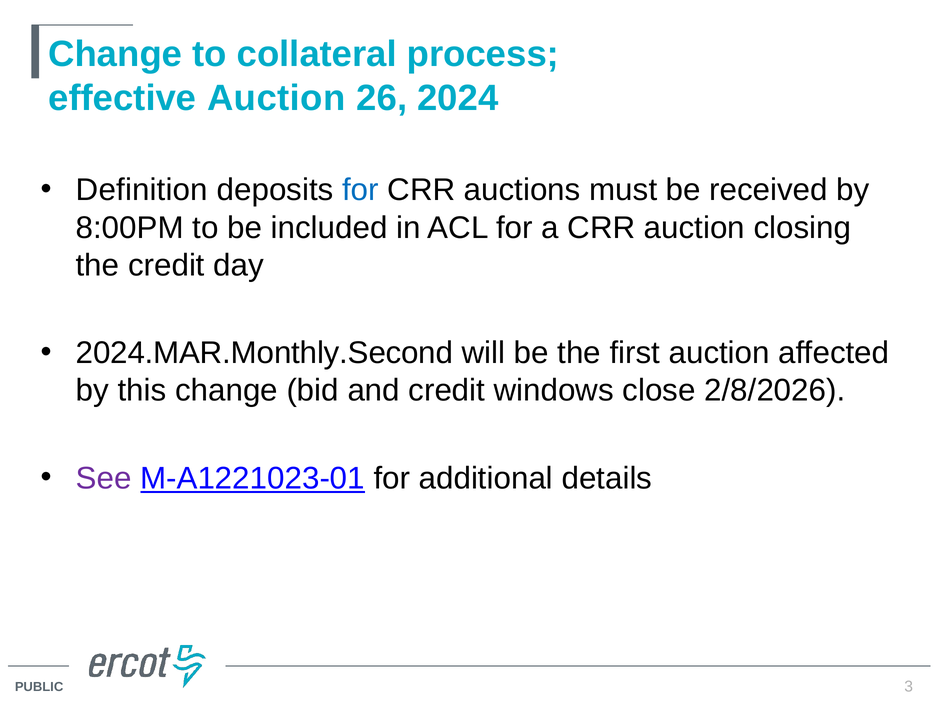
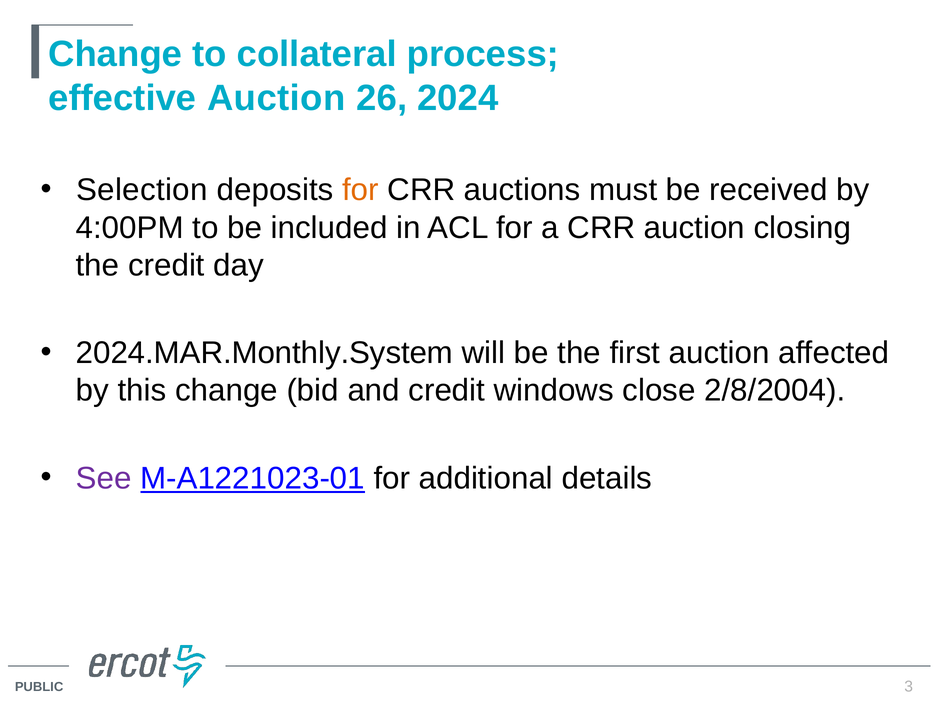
Definition: Definition -> Selection (142, 190)
for colour: blue -> orange (360, 190)
8:00PM: 8:00PM -> 4:00PM (130, 228)
2024.MAR.Monthly.Second: 2024.MAR.Monthly.Second -> 2024.MAR.Monthly.System (264, 353)
2/8/2026: 2/8/2026 -> 2/8/2004 (775, 391)
